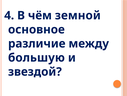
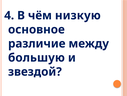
земной: земной -> низкую (78, 15)
